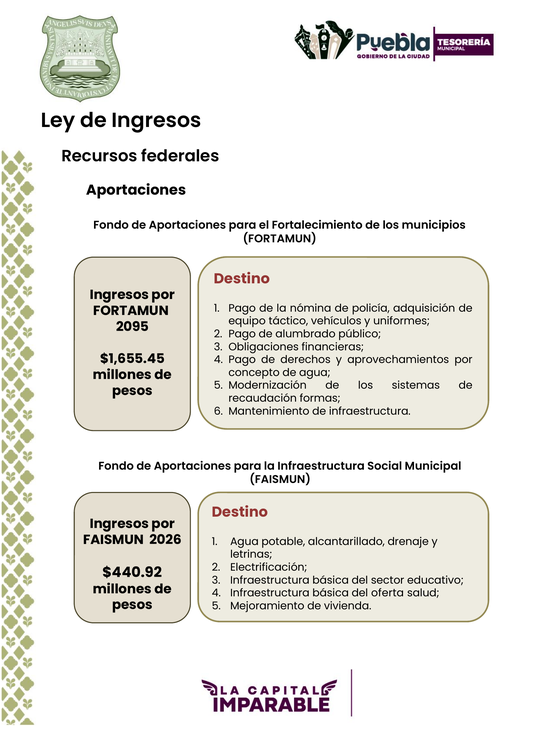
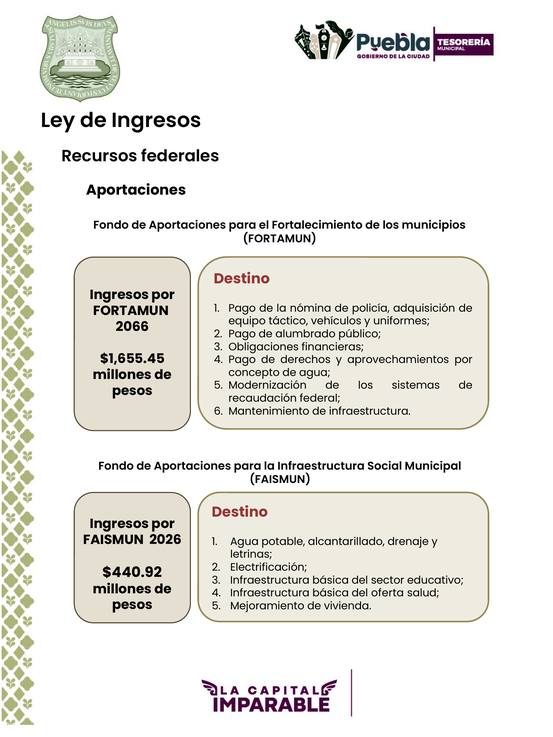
2095: 2095 -> 2066 (132, 327)
formas: formas -> federal (320, 399)
